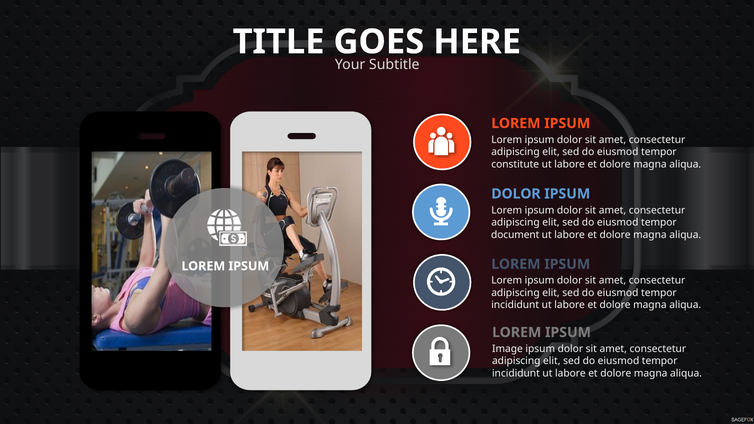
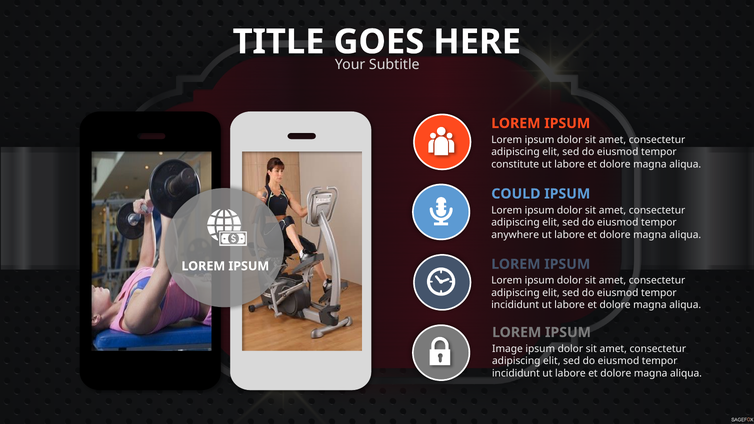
DOLOR: DOLOR -> COULD (516, 194)
document: document -> anywhere (515, 235)
